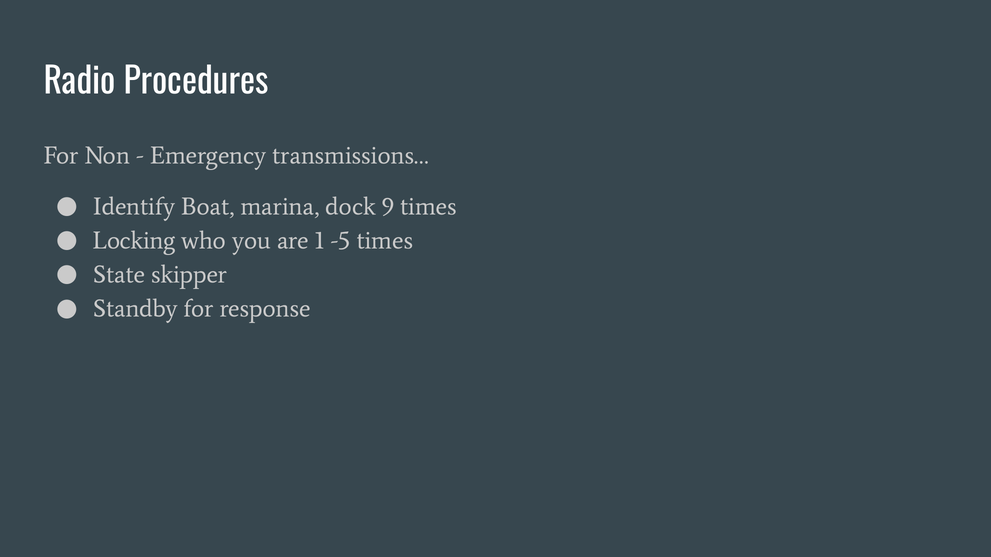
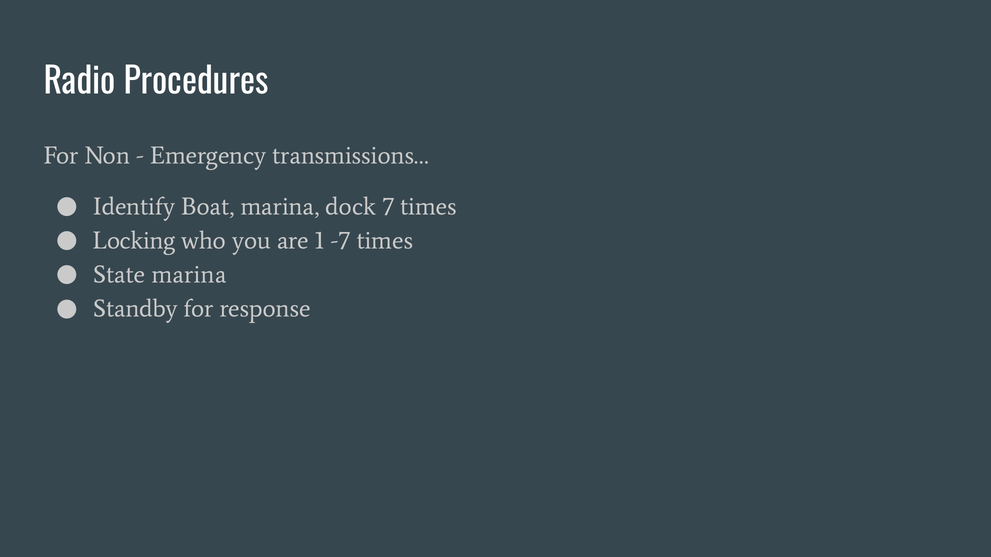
9: 9 -> 7 (388, 207)
-5: -5 -> -7 (341, 241)
State skipper: skipper -> marina (189, 275)
